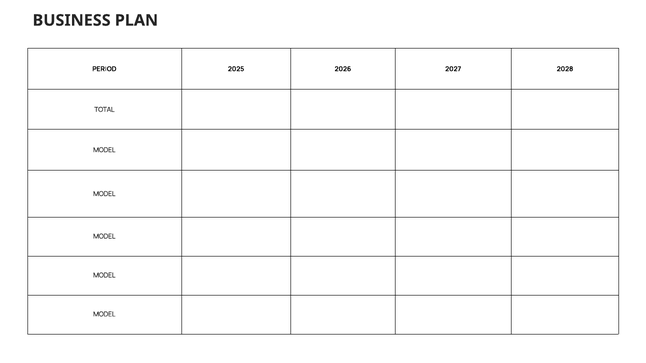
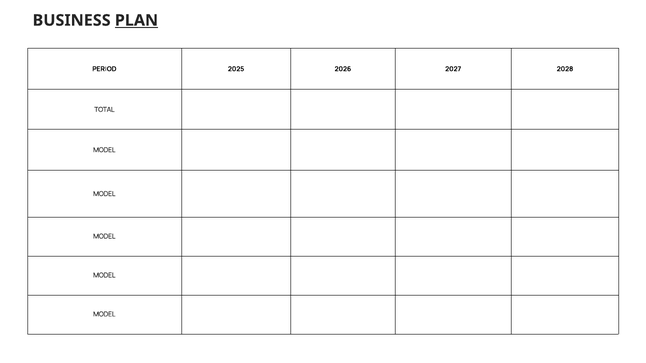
PLAN underline: none -> present (136, 20)
